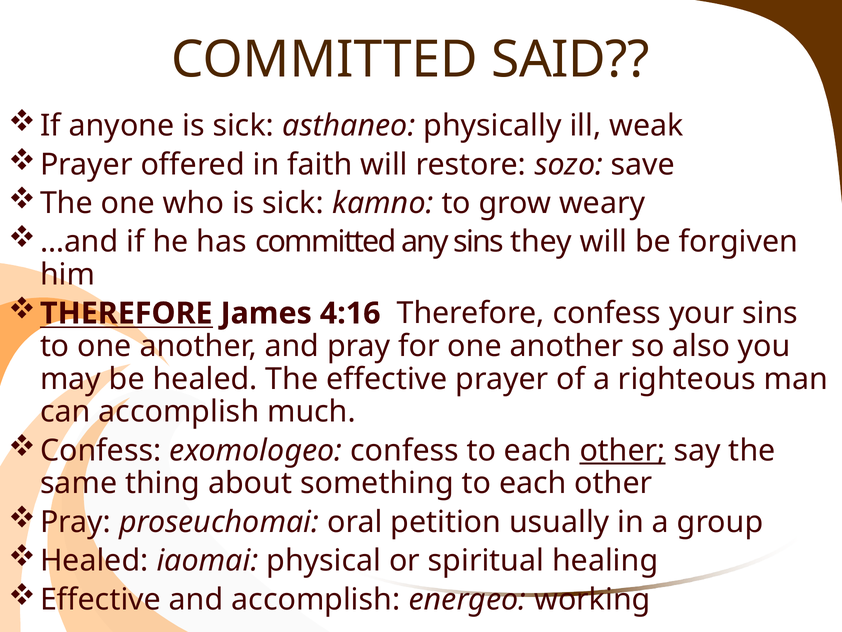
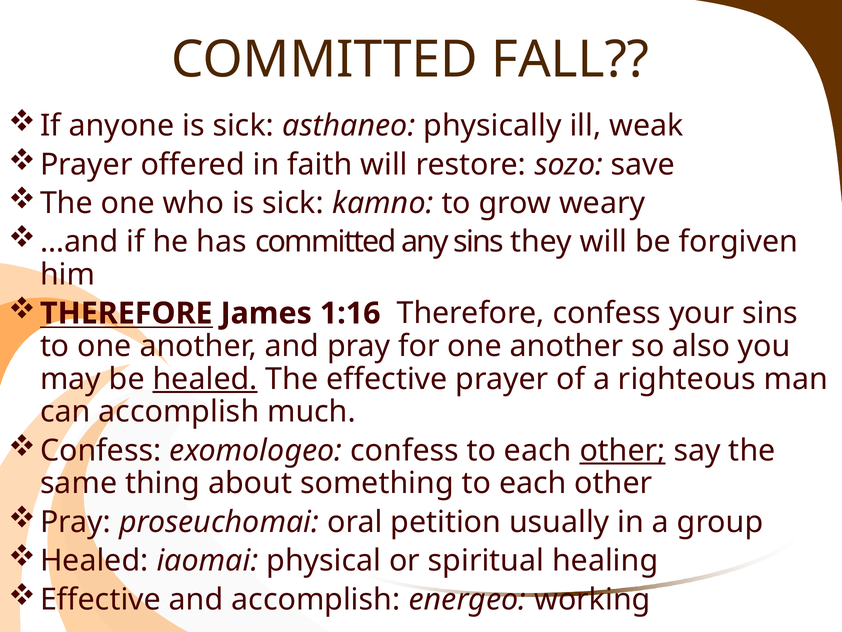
SAID: SAID -> FALL (570, 60)
4:16: 4:16 -> 1:16 (350, 313)
healed underline: none -> present (205, 379)
